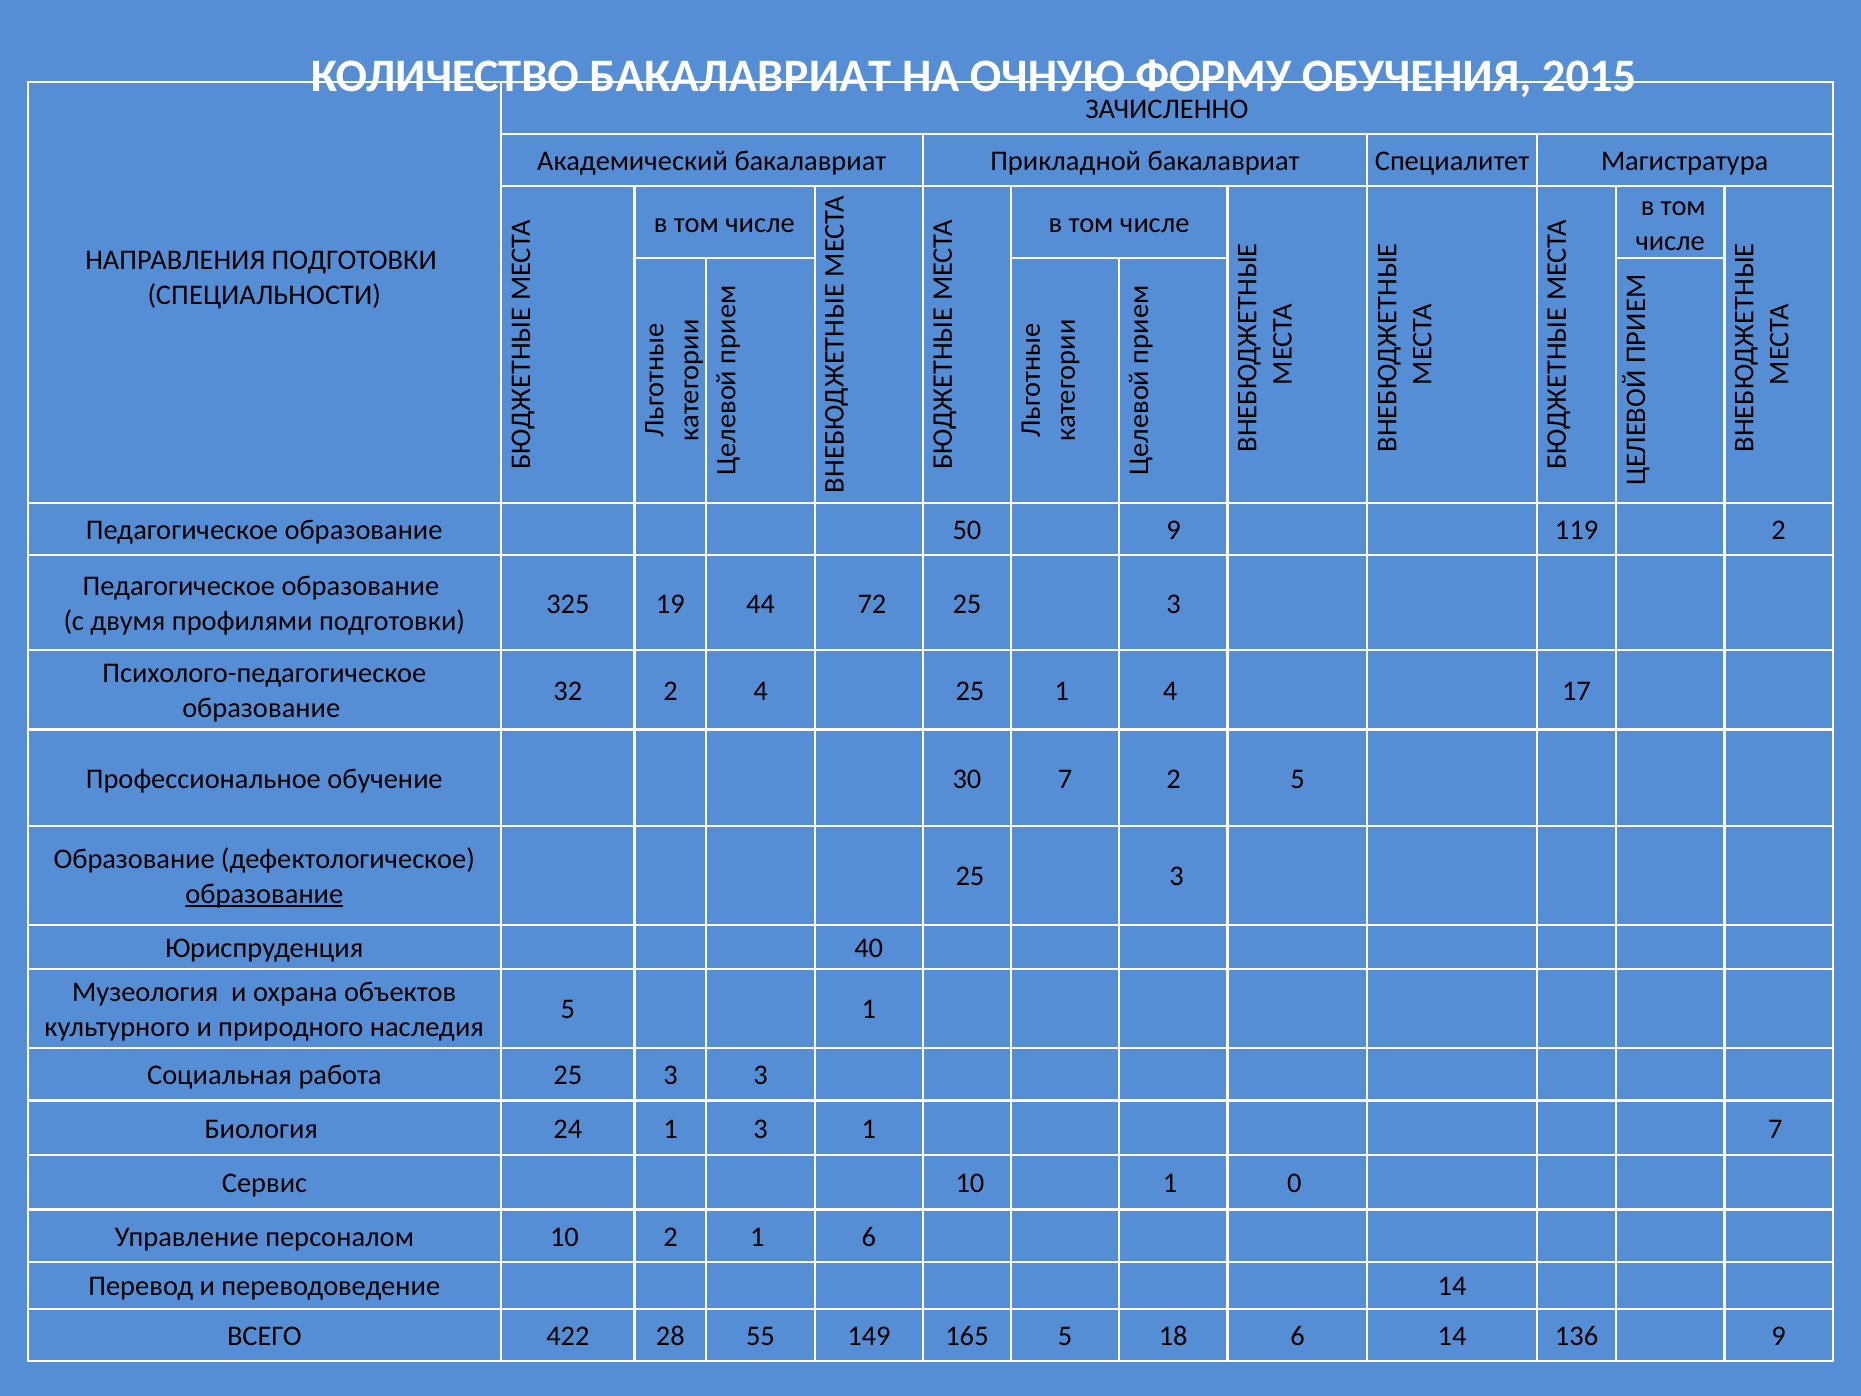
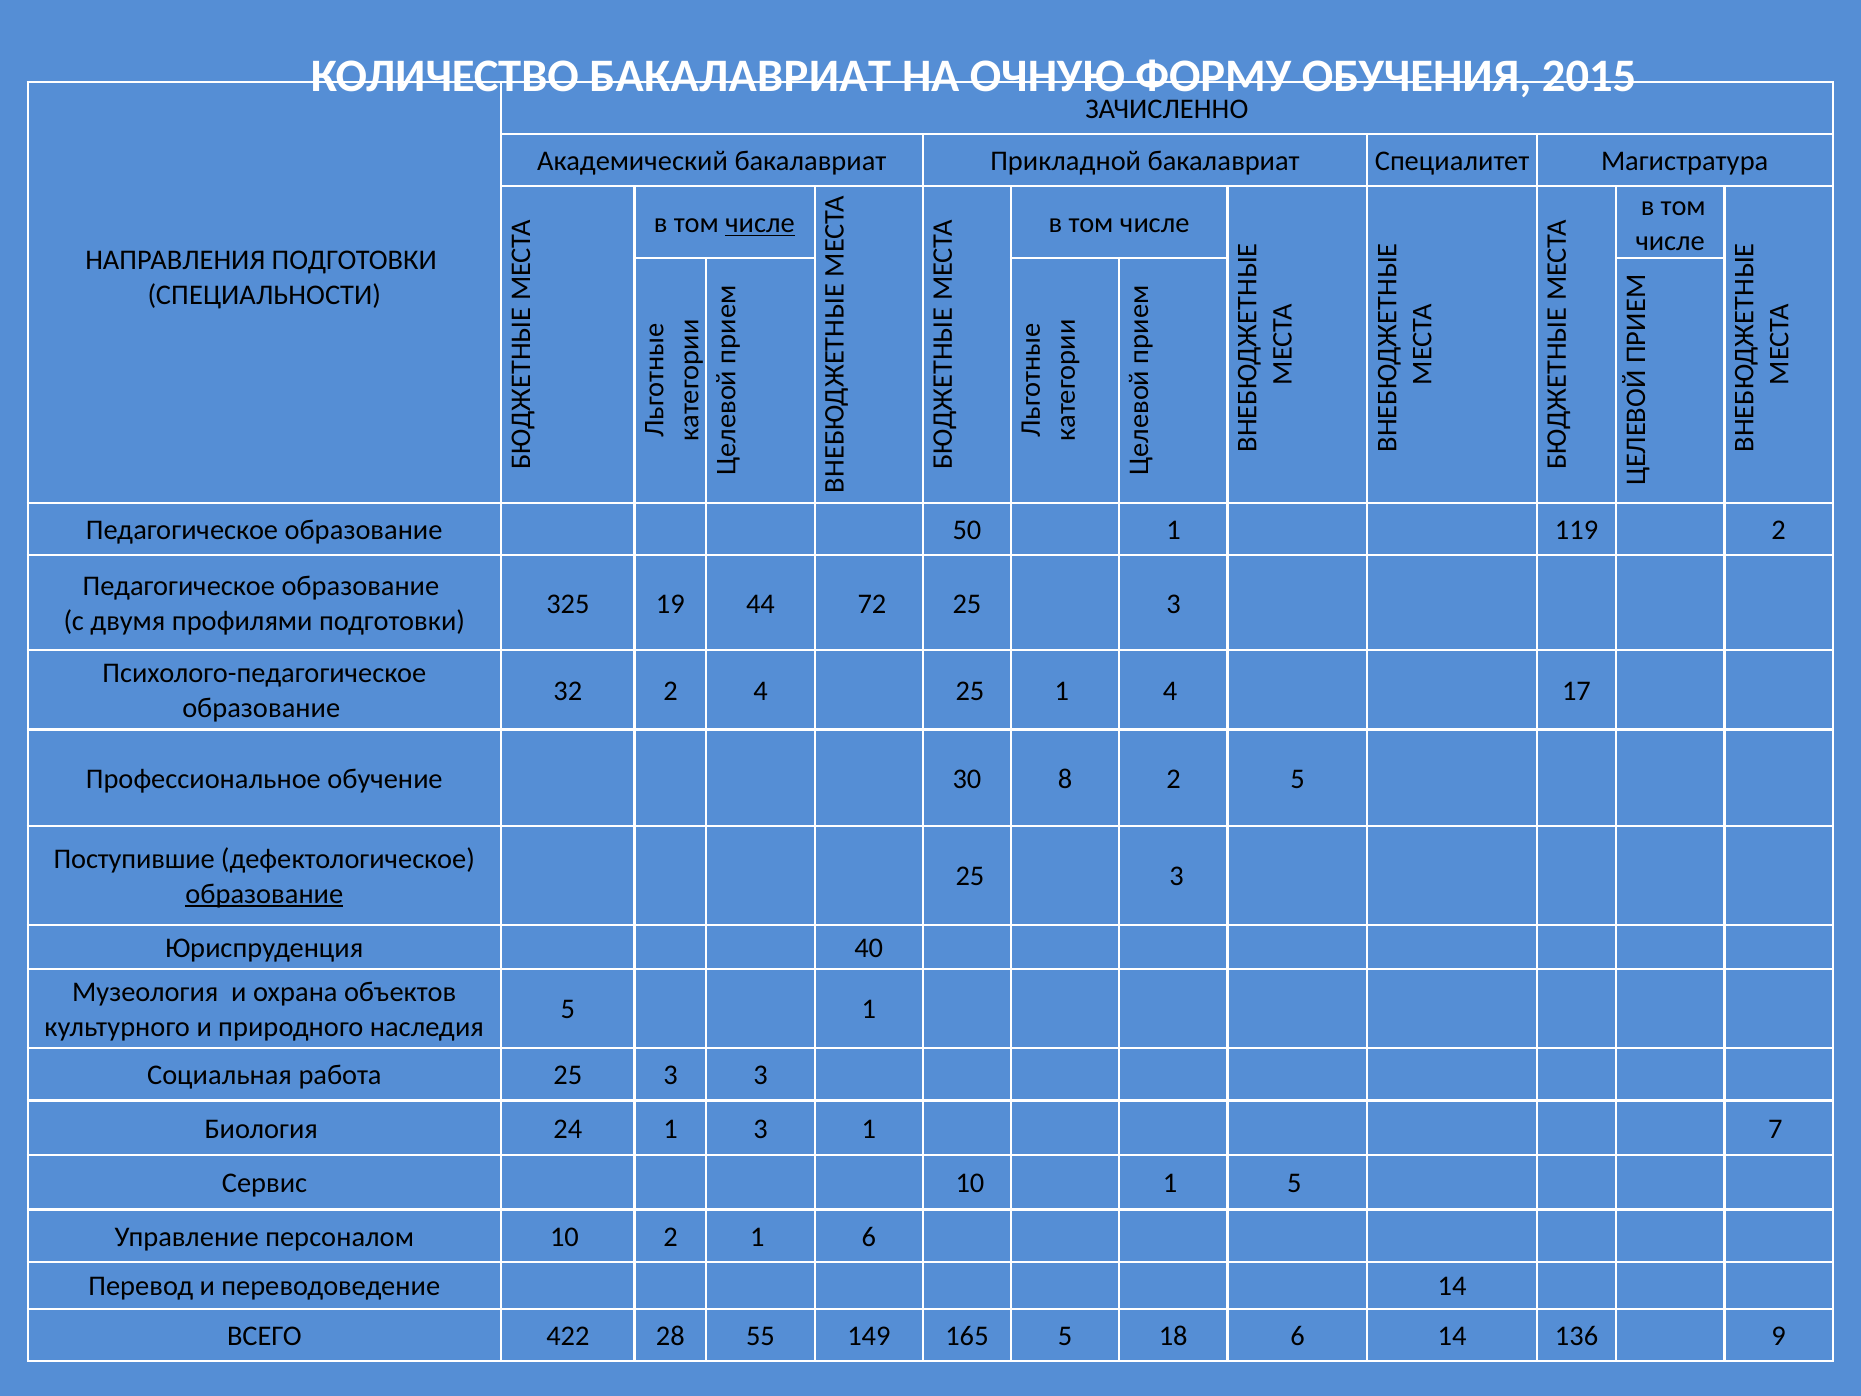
числе underline: none -> present (760, 223)
50 9: 9 -> 1 (1173, 530)
30 7: 7 -> 8 (1065, 779)
Образование: Образование -> Поступившие (134, 859)
1 0: 0 -> 5 (1294, 1183)
